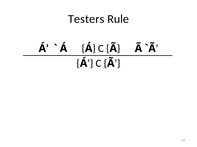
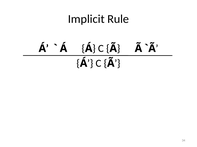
Testers: Testers -> Implicit (86, 19)
